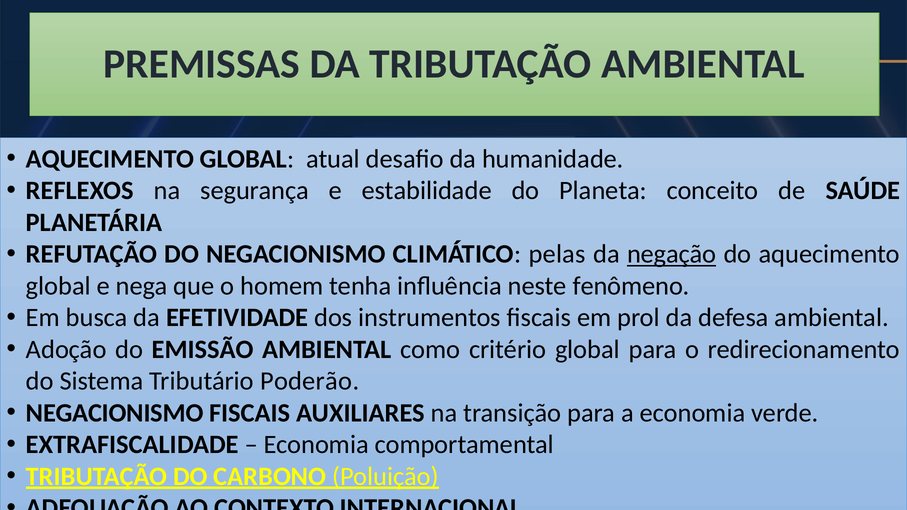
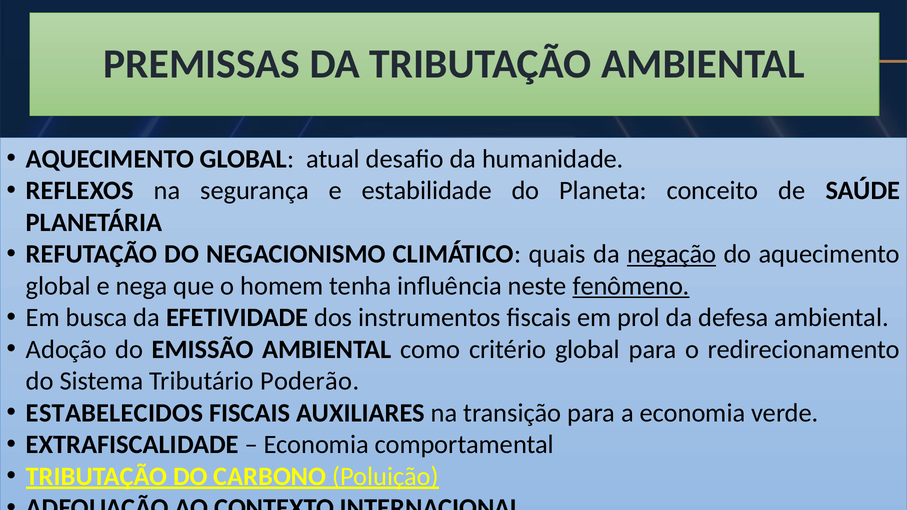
pelas: pelas -> quais (557, 254)
fenômeno underline: none -> present (631, 286)
NEGACIONISMO: NEGACIONISMO -> ESTABELECIDOS (114, 413)
